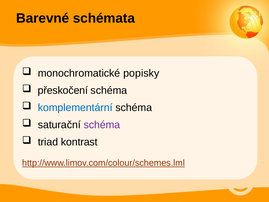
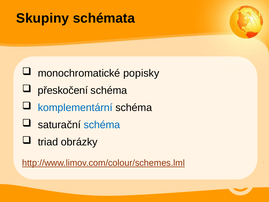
Barevné: Barevné -> Skupiny (43, 18)
schéma colour: purple -> blue (102, 125)
kontrast: kontrast -> obrázky (79, 142)
